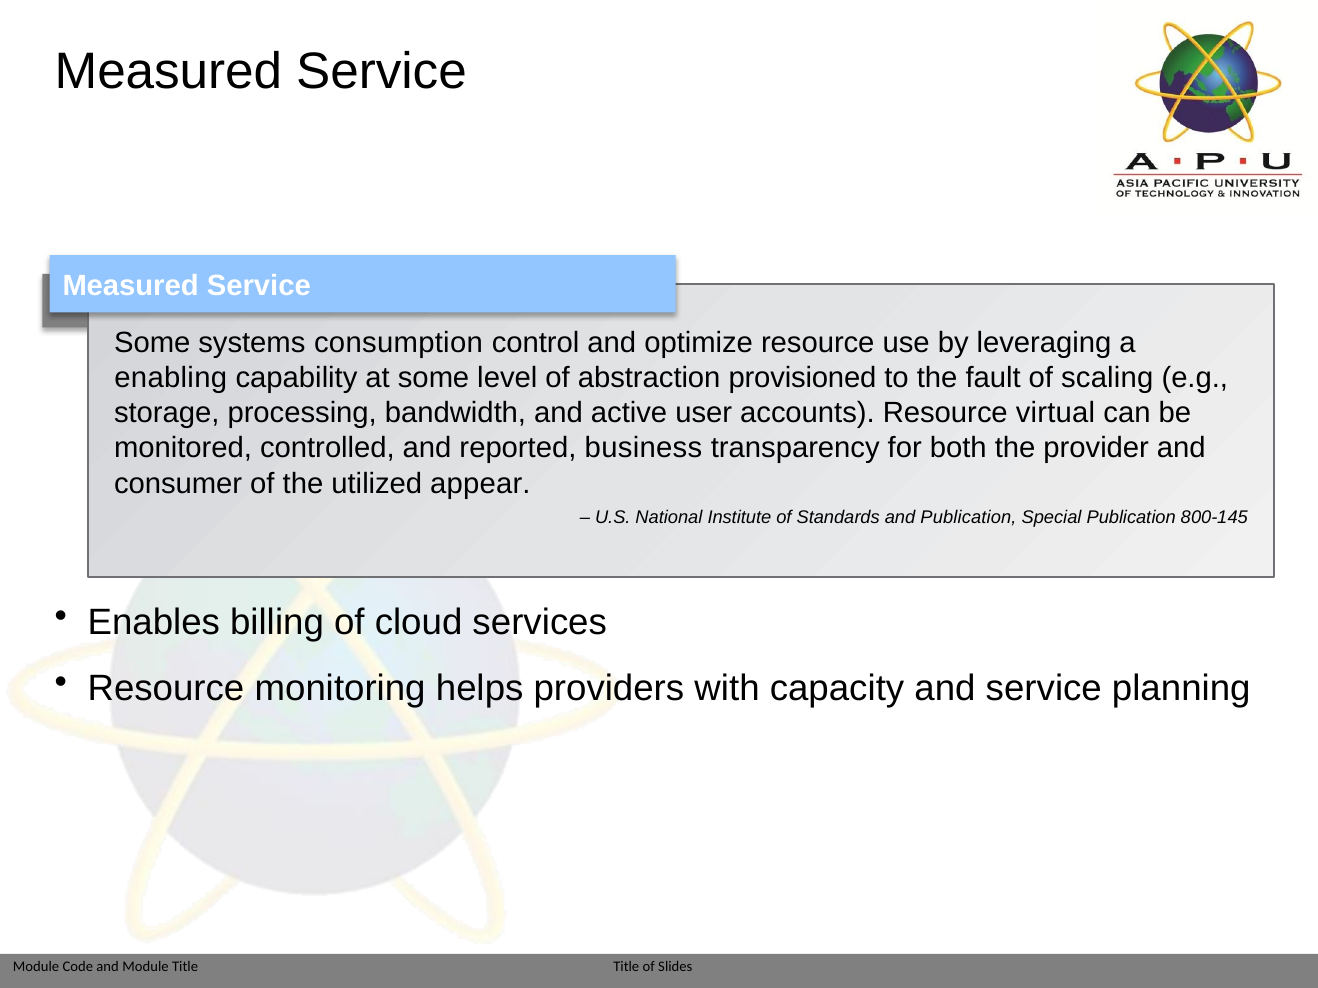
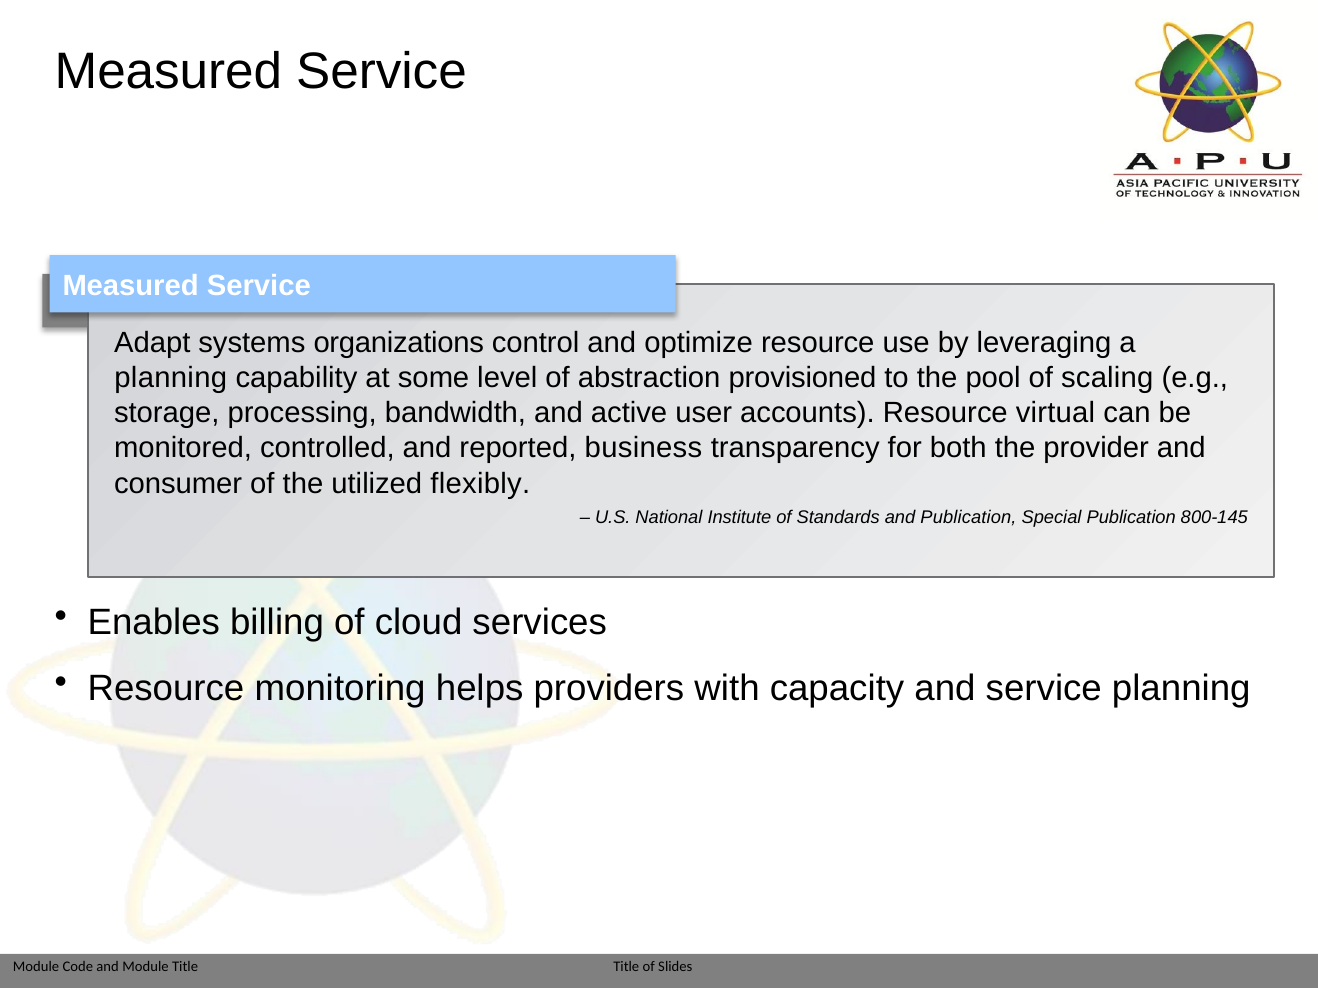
Some: Some -> Adapt (152, 343)
consumption: consumption -> organizations (399, 343)
enabling: enabling -> planning (171, 378)
fault: fault -> pool (993, 378)
appear: appear -> flexibly (480, 484)
